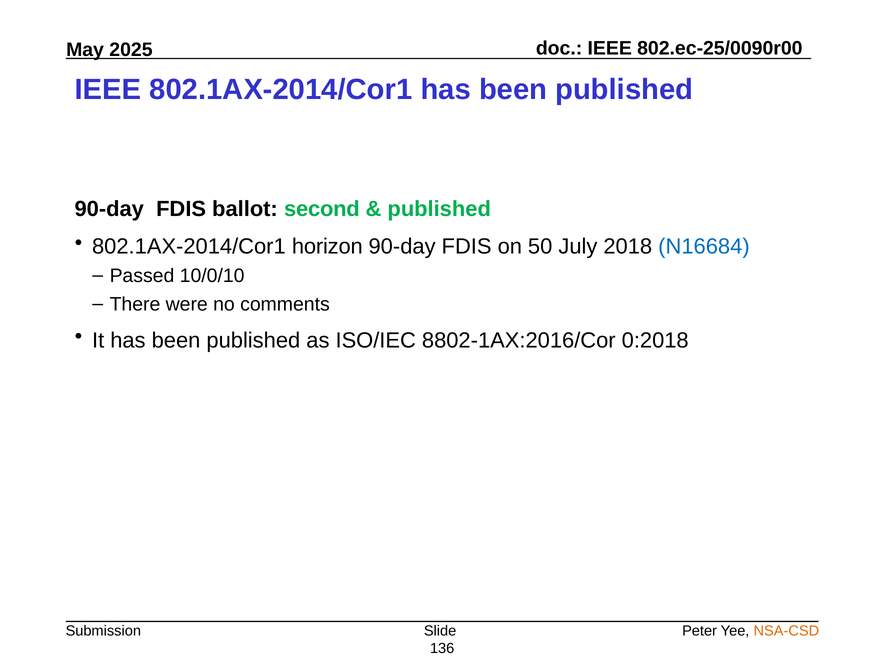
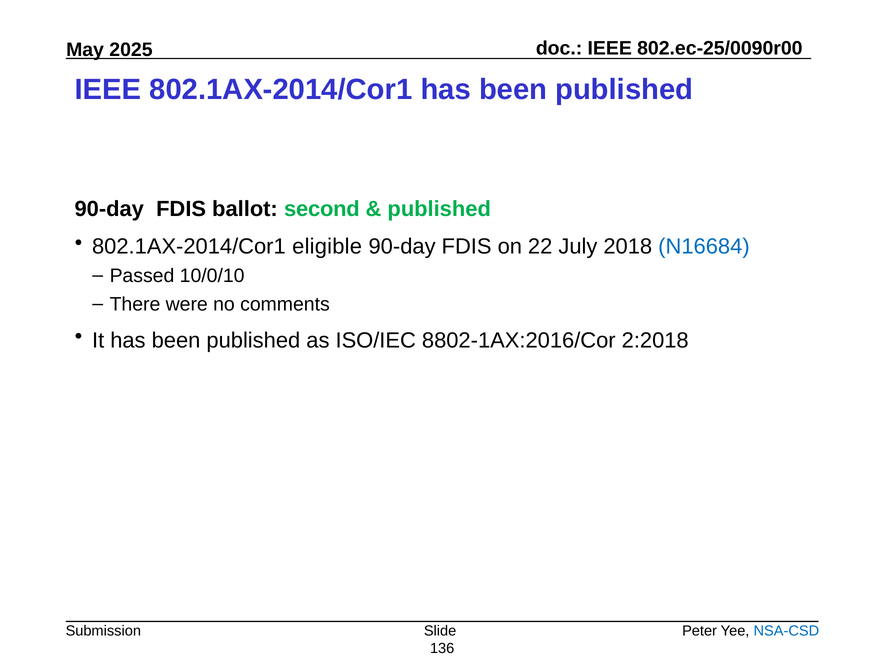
horizon: horizon -> eligible (327, 246)
50: 50 -> 22 (540, 246)
0:2018: 0:2018 -> 2:2018 (655, 340)
NSA-CSD colour: orange -> blue (786, 631)
